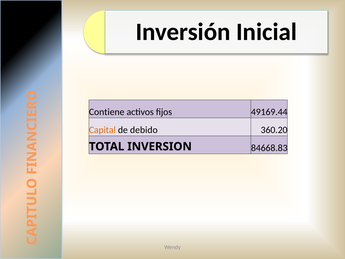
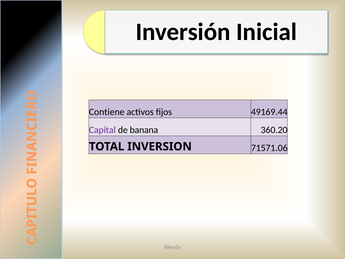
Capital colour: orange -> purple (102, 130)
debido: debido -> banana (144, 130)
84668.83: 84668.83 -> 71571.06 (269, 148)
